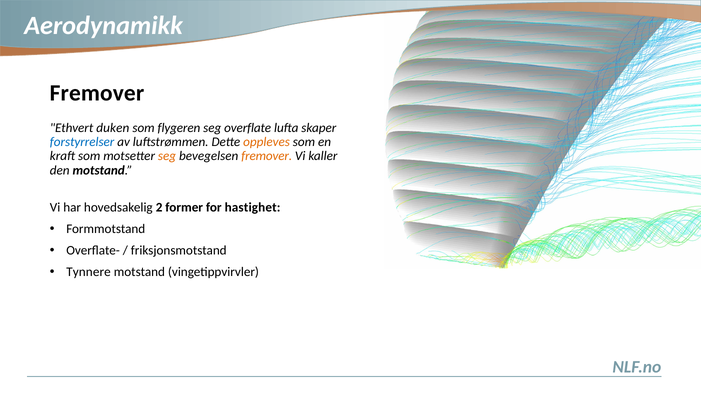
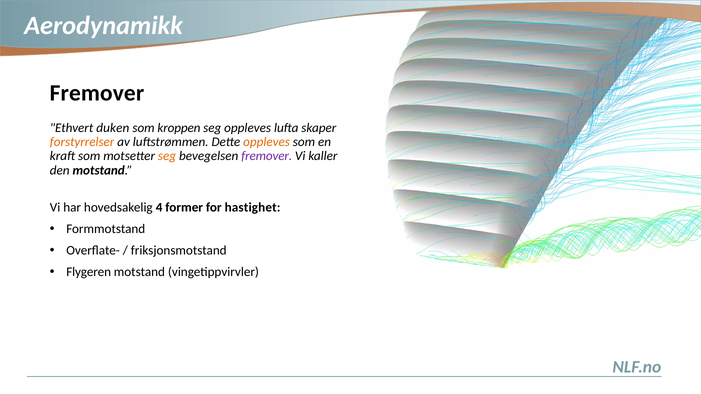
flygeren: flygeren -> kroppen (179, 128)
seg overflate: overflate -> oppleves (248, 128)
forstyrrelser colour: blue -> orange (82, 142)
fremover colour: orange -> purple (267, 156)
2: 2 -> 4 (159, 208)
Tynnere: Tynnere -> Flygeren (89, 272)
